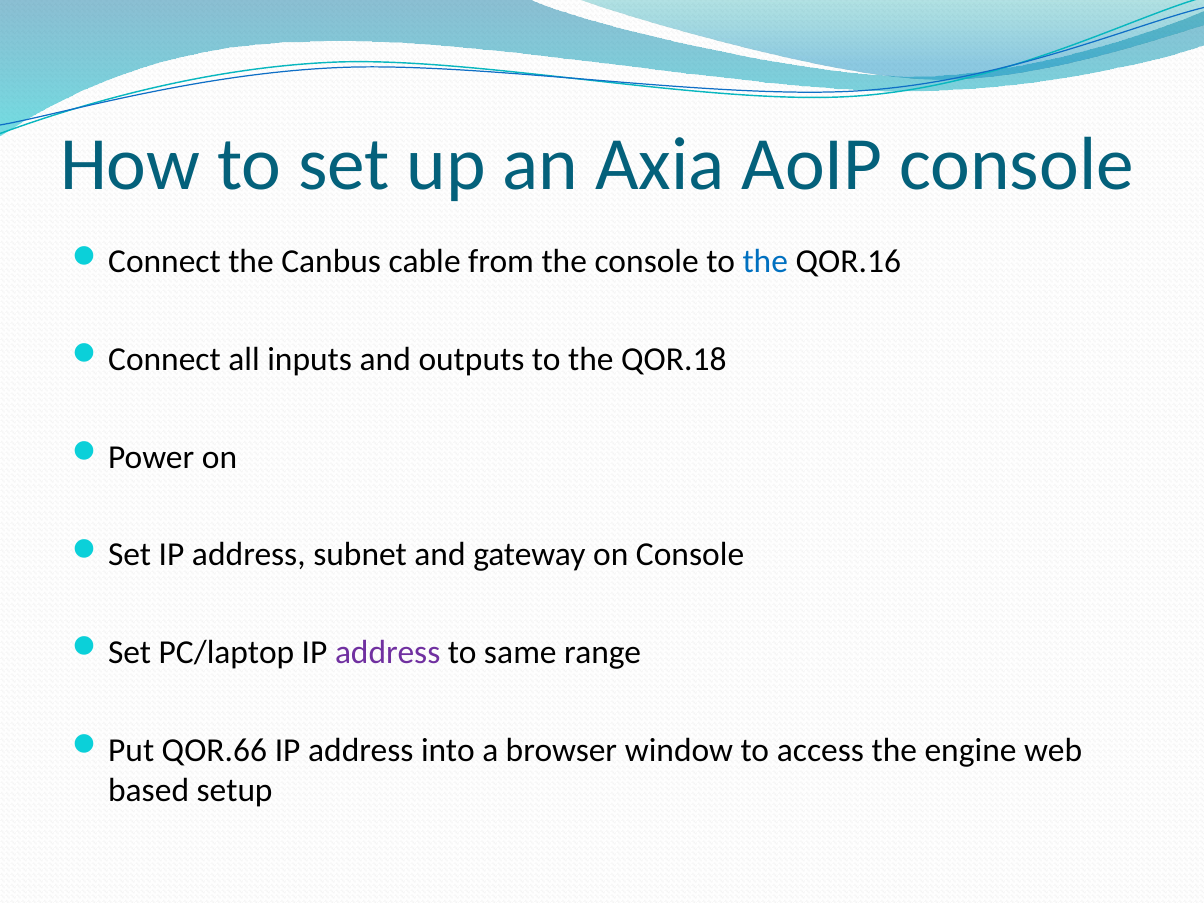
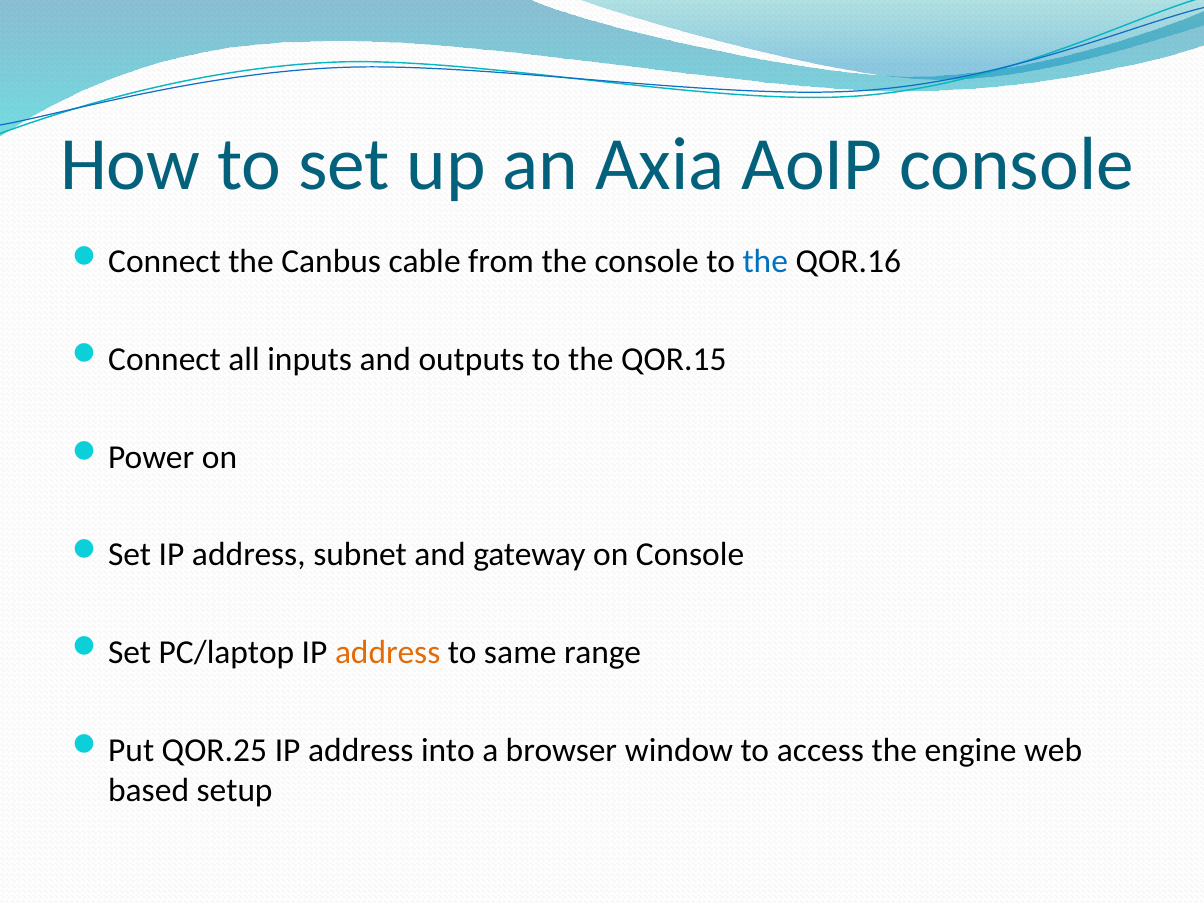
QOR.18: QOR.18 -> QOR.15 (674, 359)
address colour: purple -> orange (388, 652)
QOR.66: QOR.66 -> QOR.25 (214, 750)
